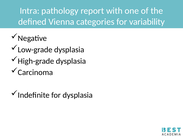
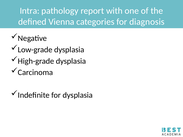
variability: variability -> diagnosis (147, 22)
